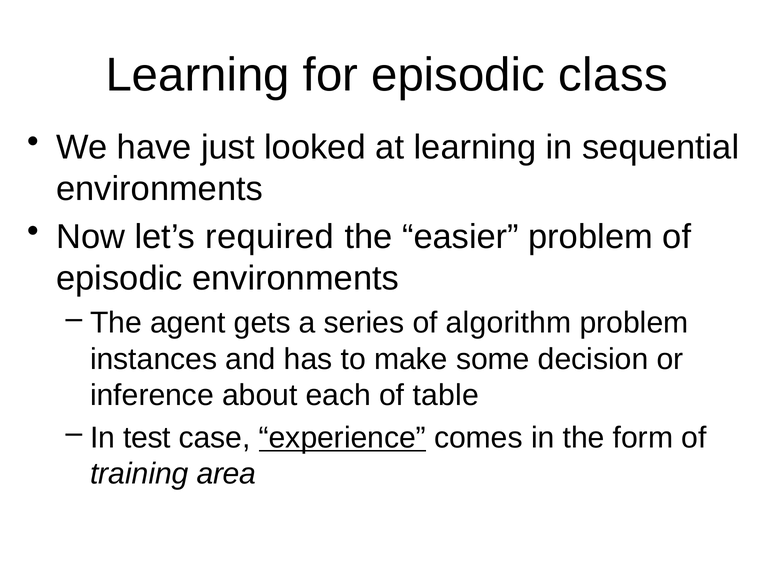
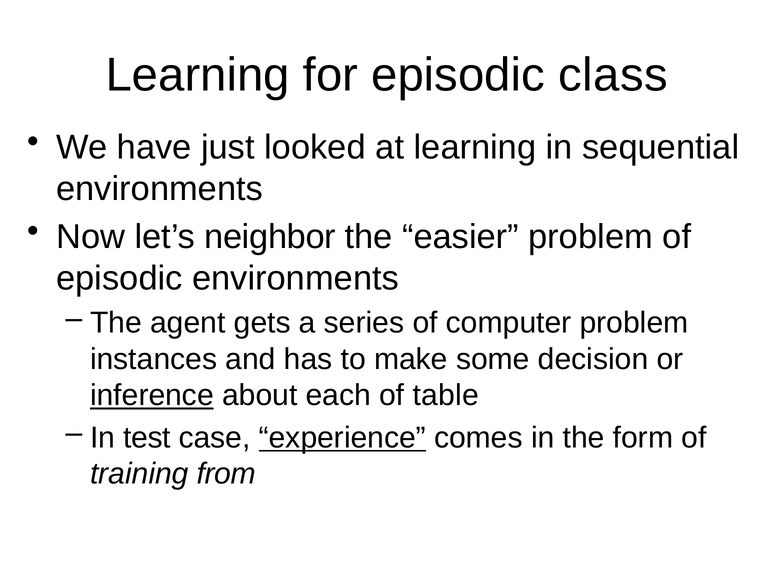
required: required -> neighbor (270, 237)
algorithm: algorithm -> computer (509, 323)
inference underline: none -> present (152, 395)
area: area -> from (226, 473)
